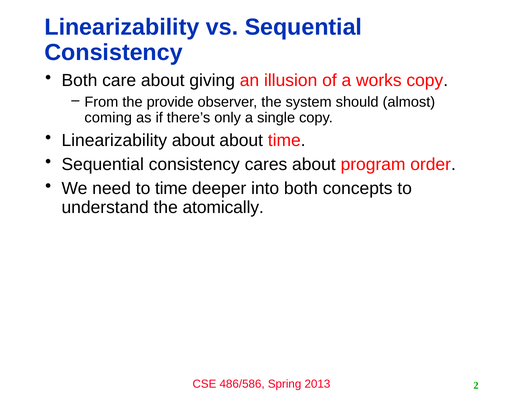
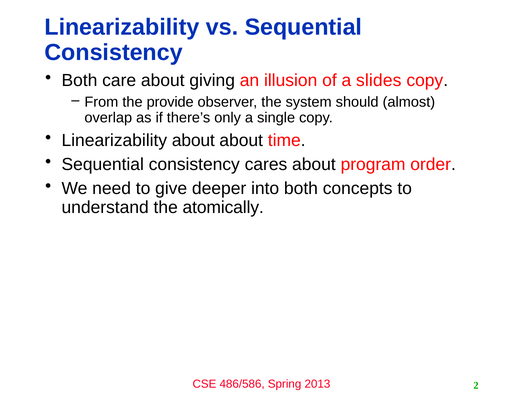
works: works -> slides (379, 80)
coming: coming -> overlap (108, 118)
to time: time -> give (171, 188)
